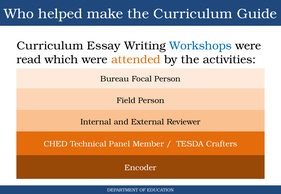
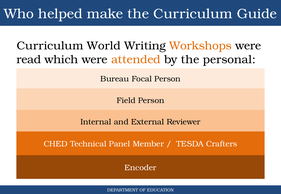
Essay: Essay -> World (104, 46)
Workshops colour: blue -> orange (201, 46)
activities: activities -> personal (229, 60)
